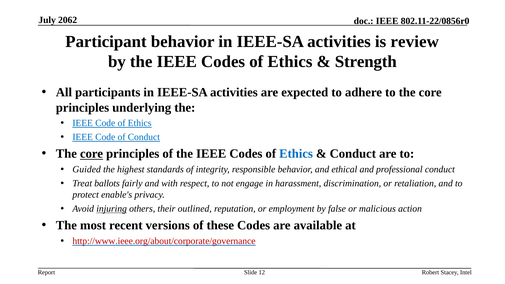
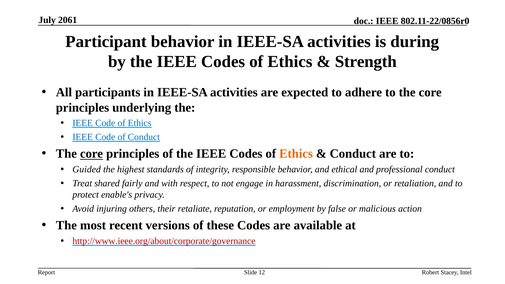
2062: 2062 -> 2061 (68, 20)
review: review -> during (415, 42)
Ethics colour: blue -> orange (296, 154)
ballots: ballots -> shared (107, 184)
injuring underline: present -> none (112, 209)
outlined: outlined -> retaliate (195, 209)
